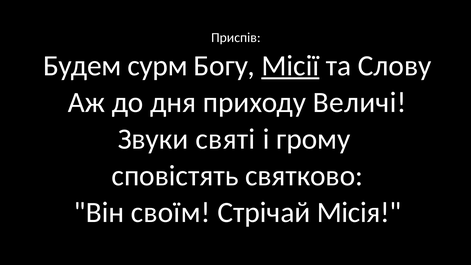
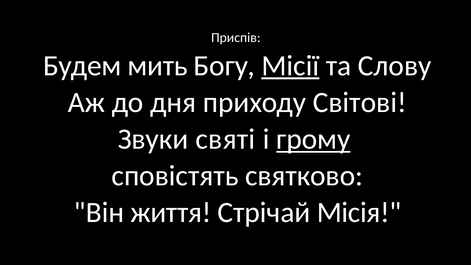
сурм: сурм -> мить (158, 66)
Величі: Величі -> Світові (360, 102)
грому underline: none -> present (313, 139)
своїм: своїм -> життя (171, 212)
